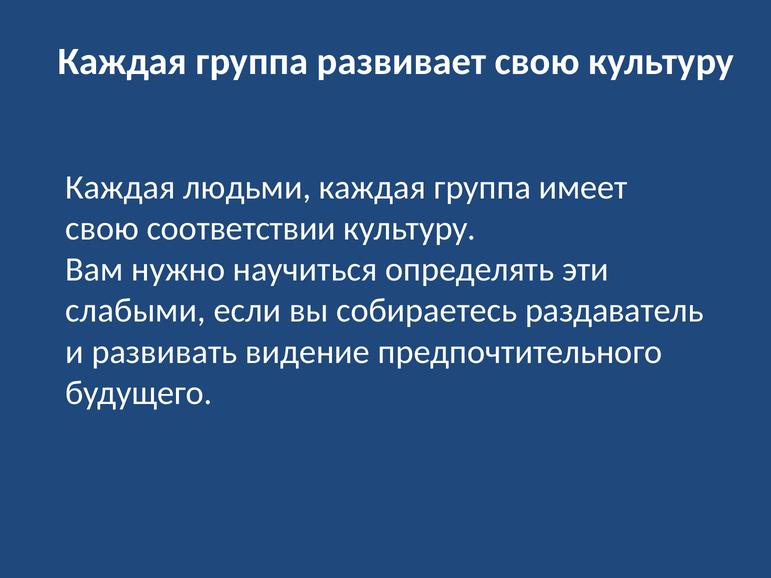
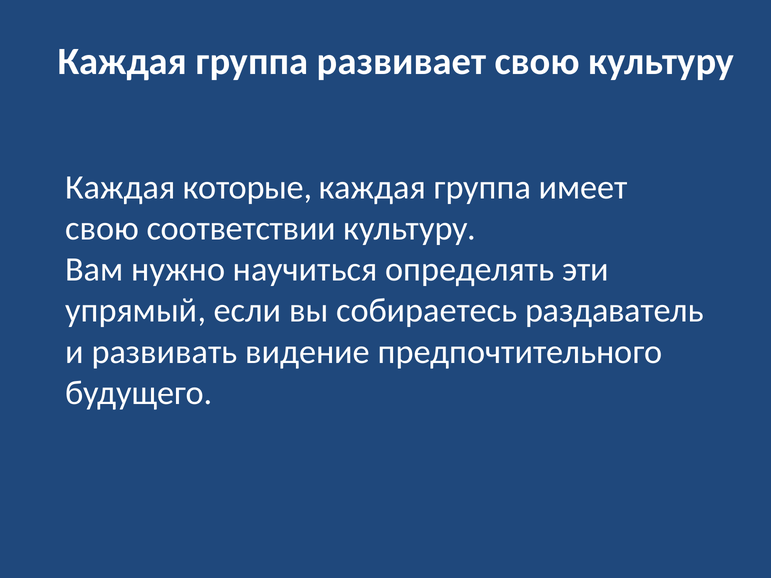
людьми: людьми -> которые (247, 187)
слабыми: слабыми -> упрямый (136, 311)
